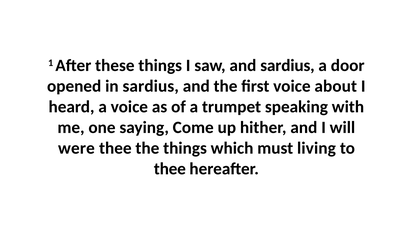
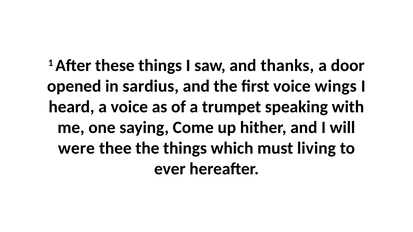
and sardius: sardius -> thanks (287, 66)
about: about -> wings (336, 86)
thee: thee -> ever (170, 169)
